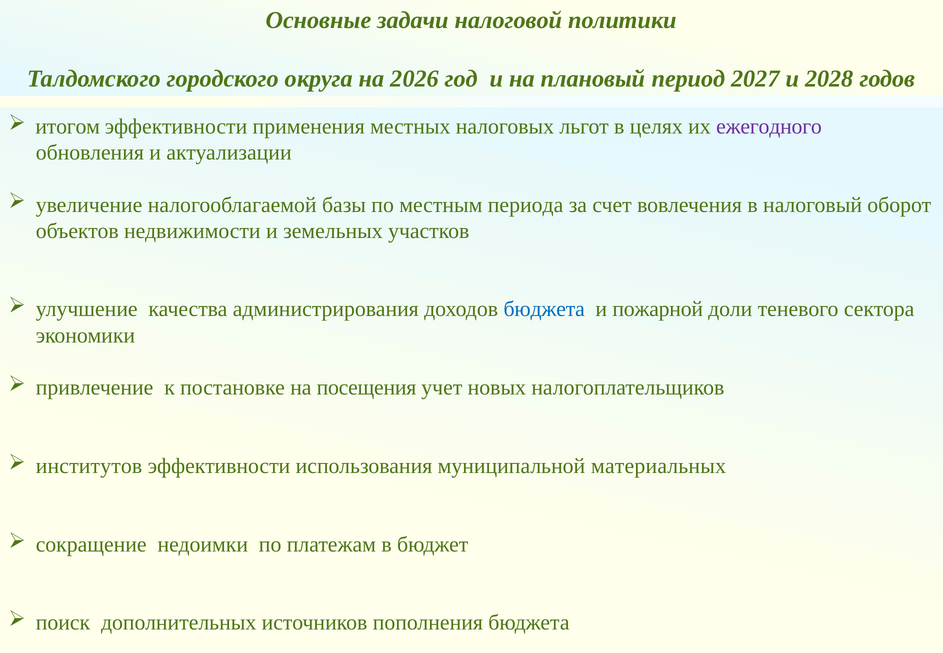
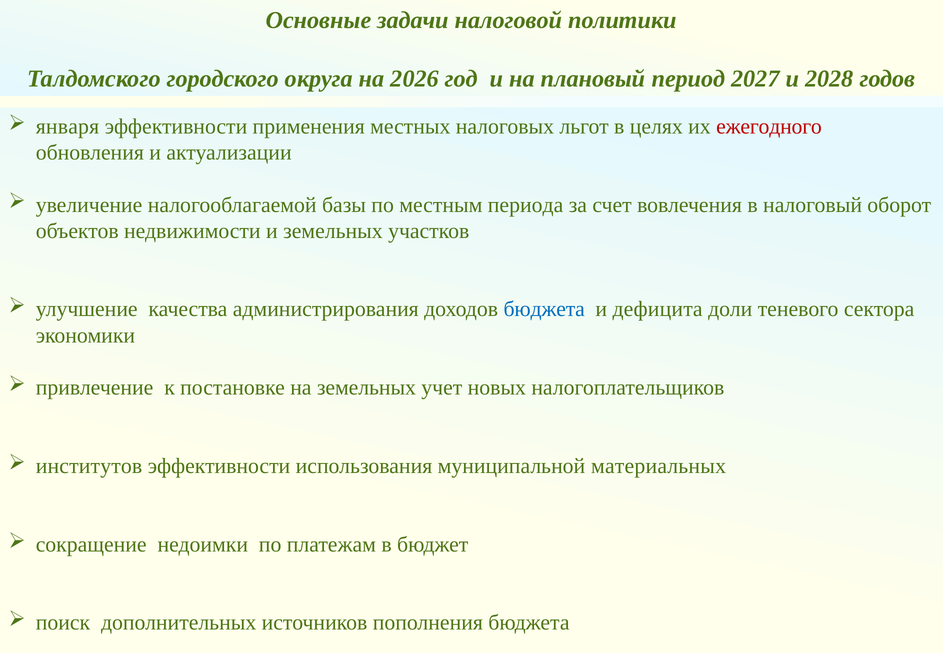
итогом: итогом -> января (67, 126)
ежегодного colour: purple -> red (769, 126)
пожарной: пожарной -> дефицита (658, 309)
на посещения: посещения -> земельных (366, 388)
